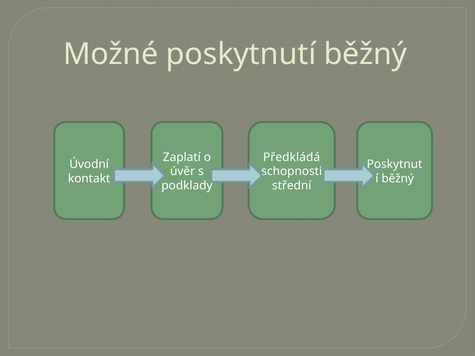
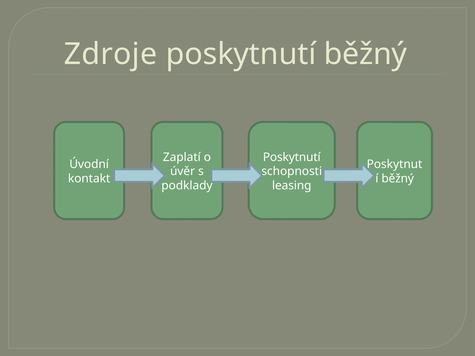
Možné: Možné -> Zdroje (110, 54)
Předkládá: Předkládá -> Poskytnutí (292, 157)
střední: střední -> leasing (292, 186)
